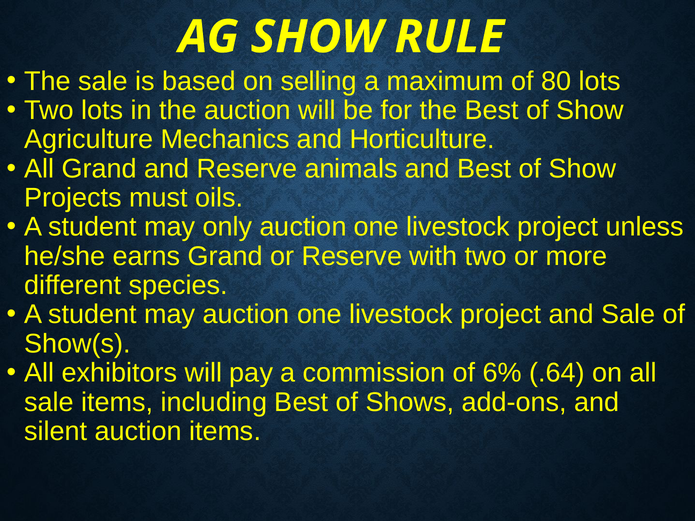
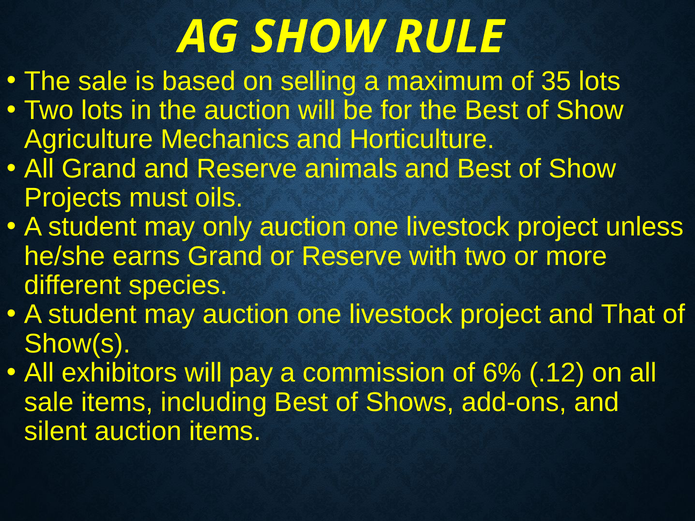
80: 80 -> 35 (556, 81)
and Sale: Sale -> That (628, 315)
.64: .64 -> .12 (557, 373)
